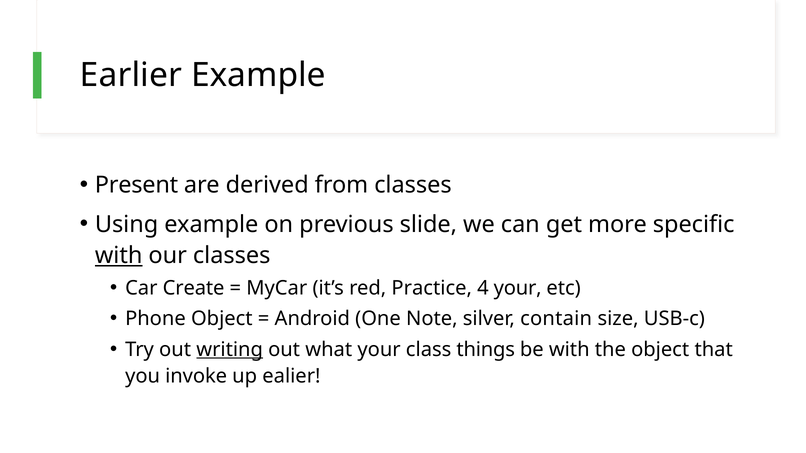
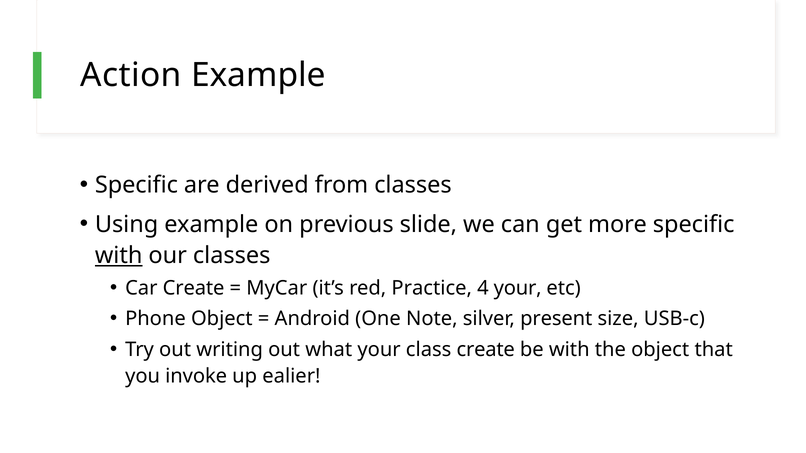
Earlier: Earlier -> Action (131, 75)
Present: Present -> Specific (136, 185)
contain: contain -> present (556, 319)
writing underline: present -> none (230, 350)
class things: things -> create (486, 350)
